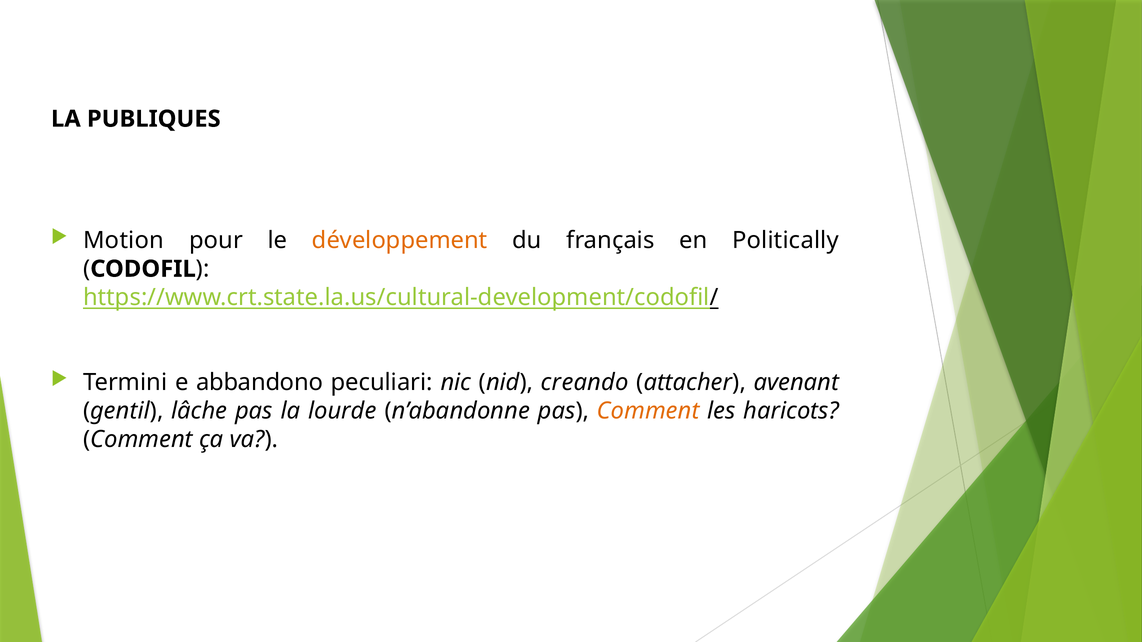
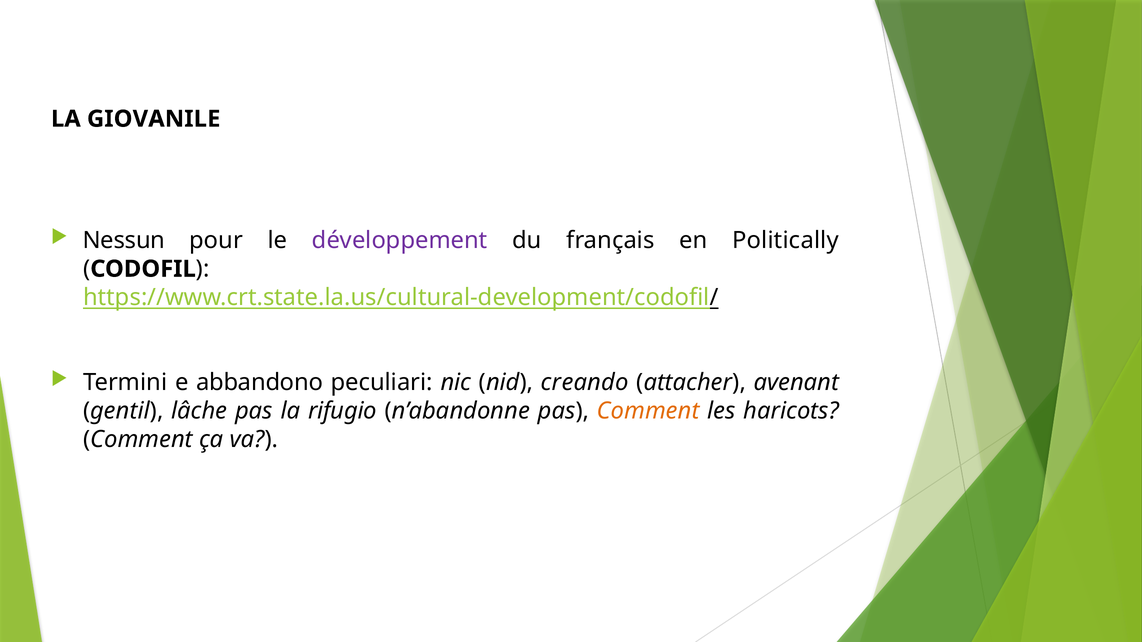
PUBLIQUES: PUBLIQUES -> GIOVANILE (154, 119)
Motion: Motion -> Nessun (124, 240)
développement colour: orange -> purple (400, 240)
lourde: lourde -> rifugio (342, 411)
